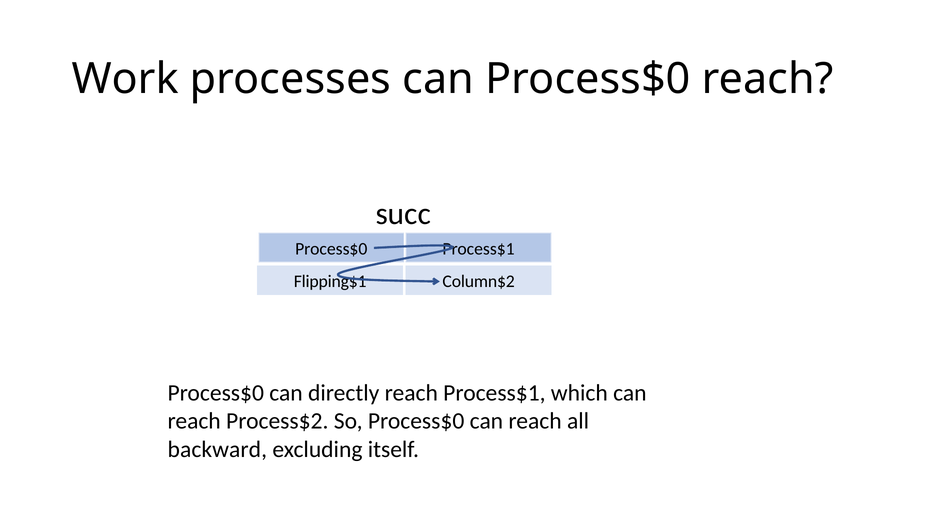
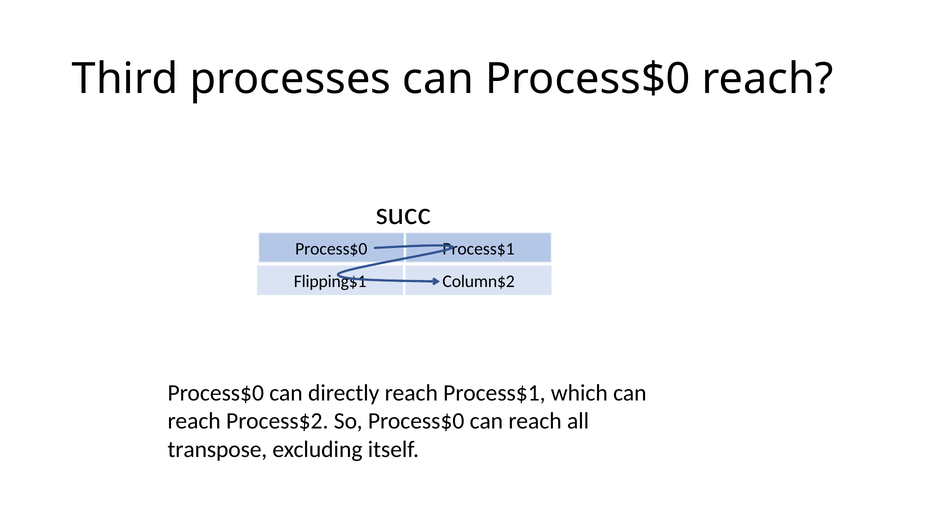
Work: Work -> Third (125, 79)
backward: backward -> transpose (217, 450)
